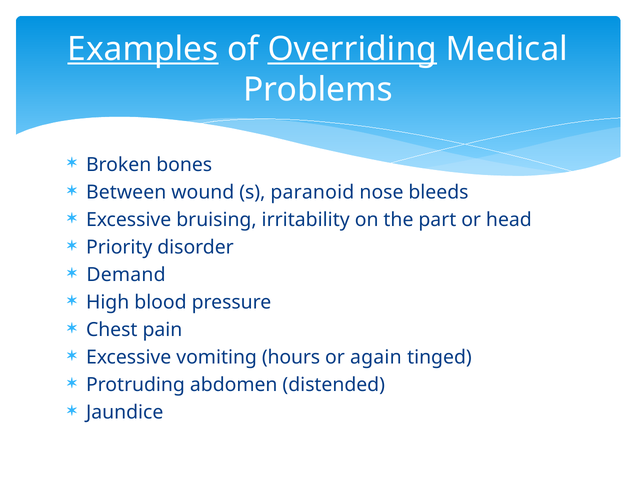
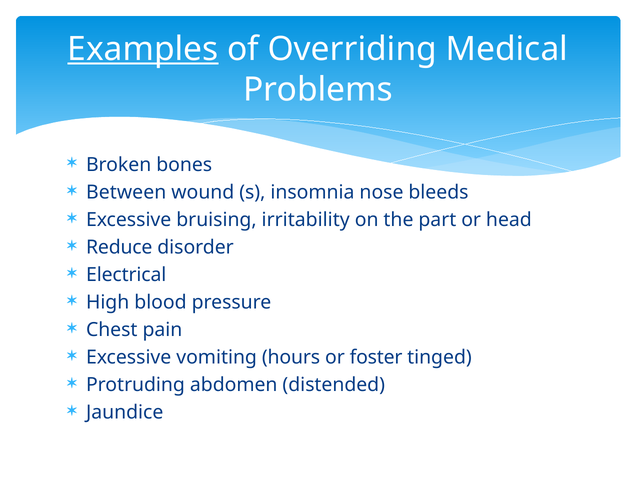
Overriding underline: present -> none (352, 49)
paranoid: paranoid -> insomnia (312, 192)
Priority: Priority -> Reduce (119, 247)
Demand: Demand -> Electrical (126, 275)
again: again -> foster (376, 357)
